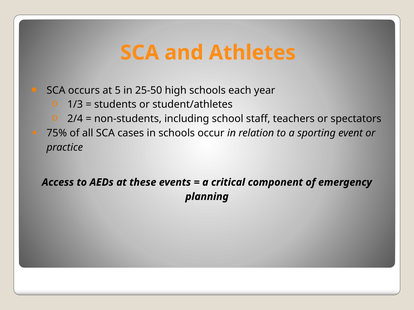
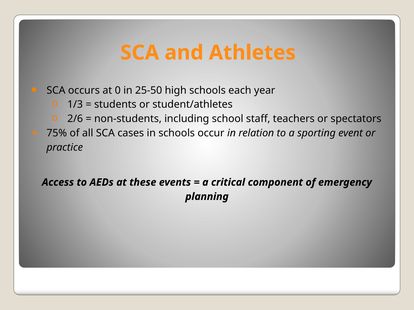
5: 5 -> 0 (118, 90)
2/4: 2/4 -> 2/6 (75, 119)
